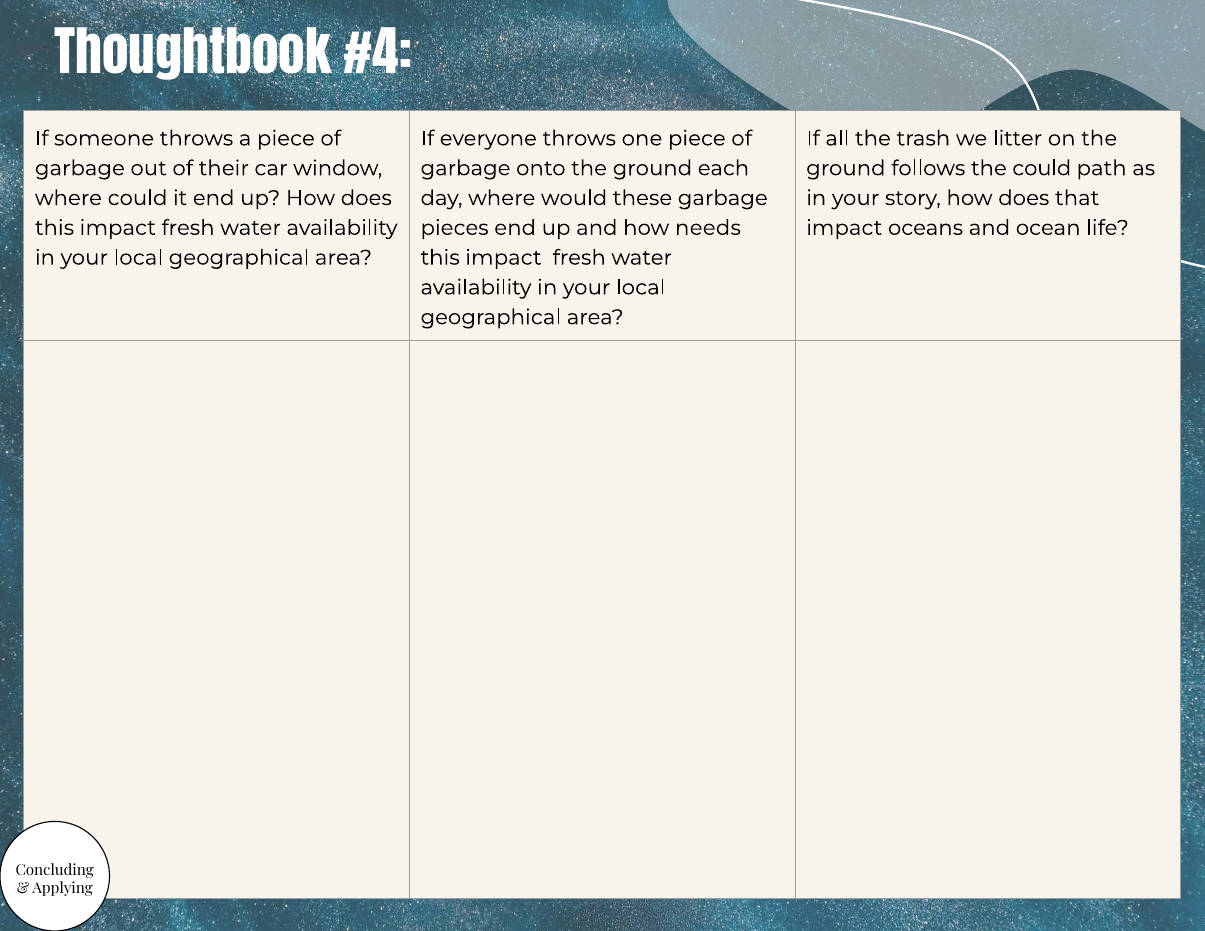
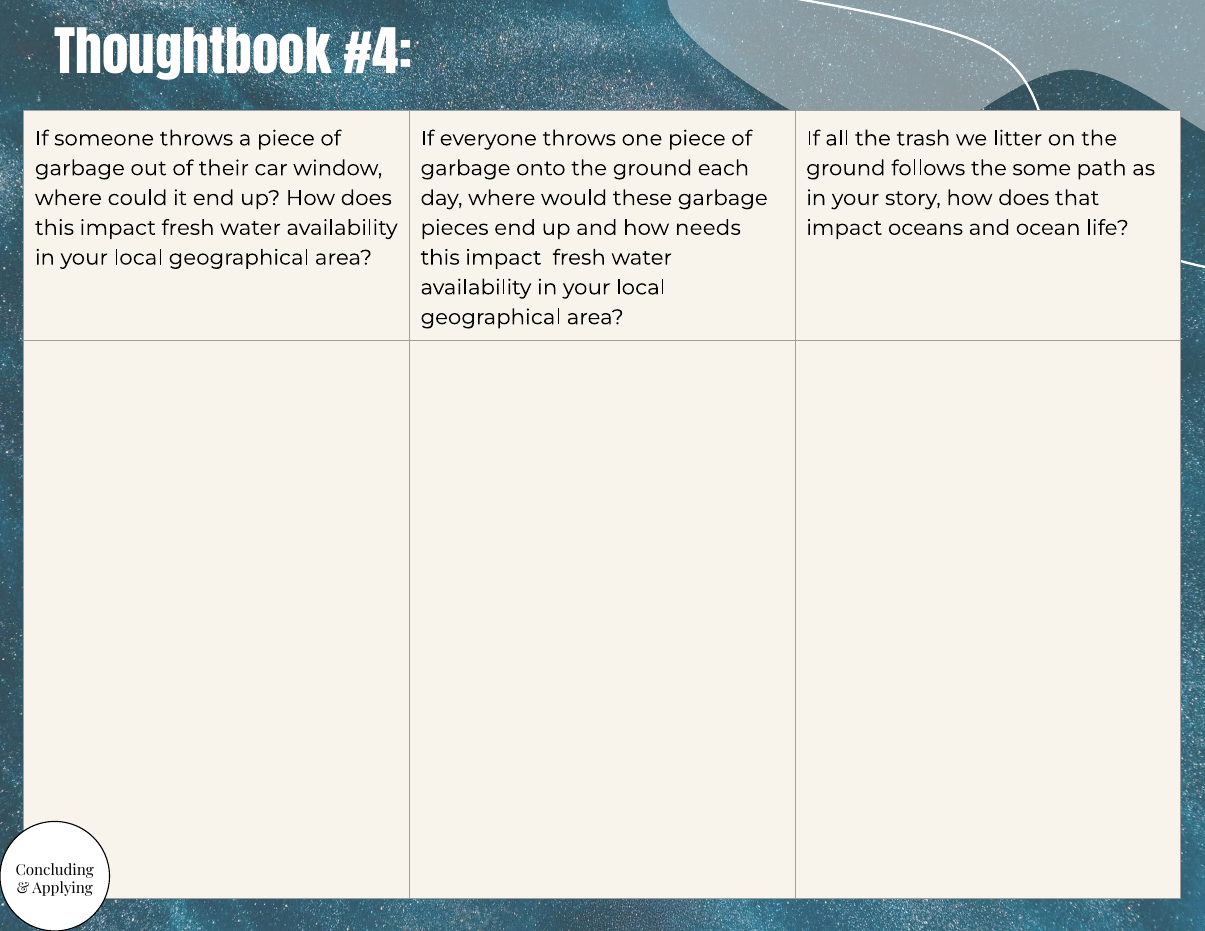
the could: could -> some (1042, 168)
